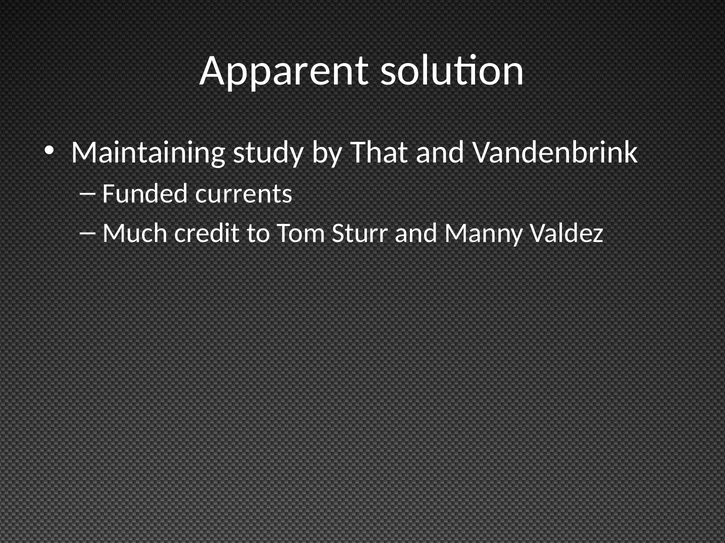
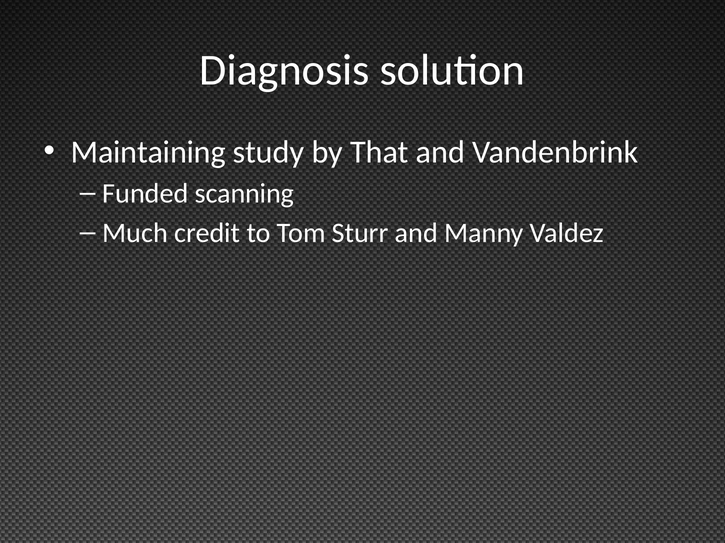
Apparent: Apparent -> Diagnosis (285, 70)
currents: currents -> scanning (244, 194)
